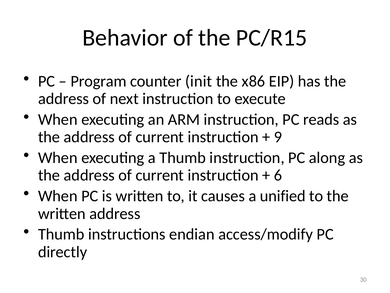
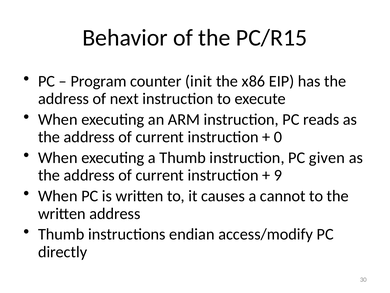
9: 9 -> 0 (278, 137)
along: along -> given (327, 158)
6: 6 -> 9 (278, 175)
unified: unified -> cannot (283, 196)
